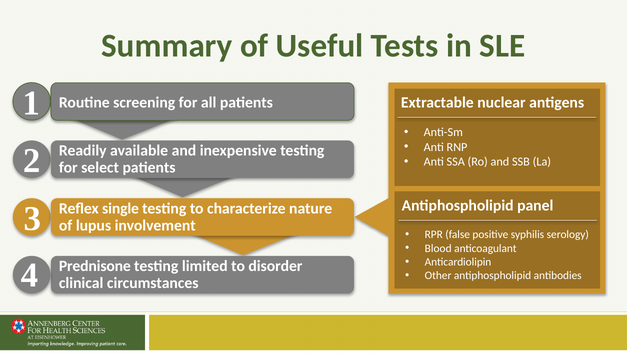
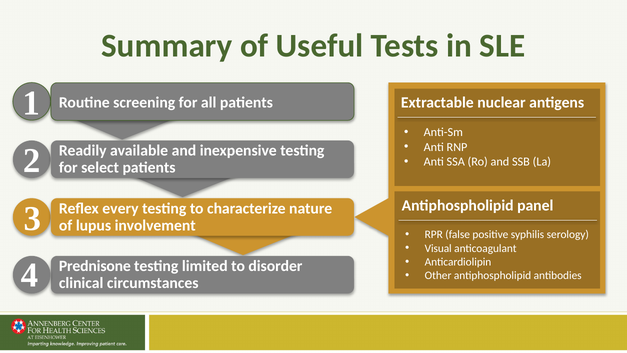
single: single -> every (120, 208)
Blood: Blood -> Visual (438, 248)
